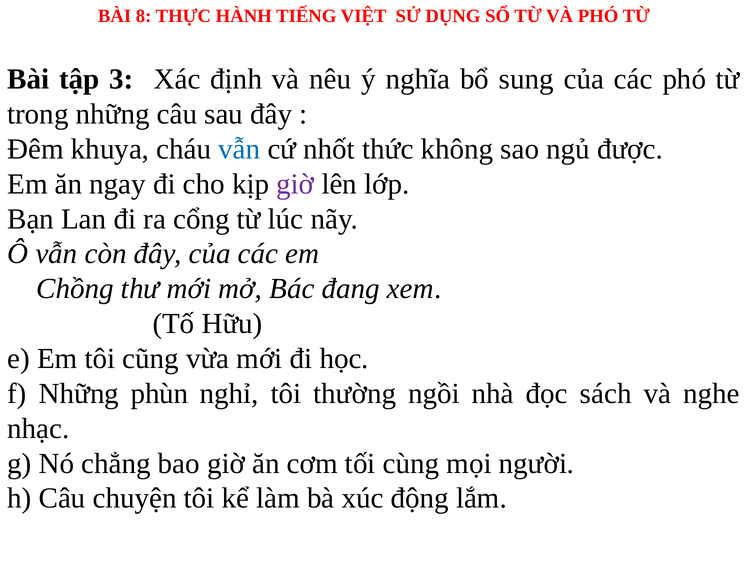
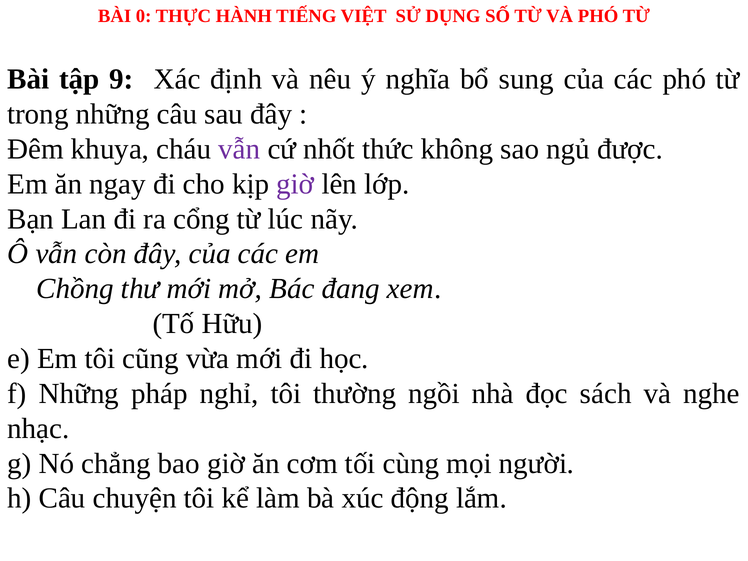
8: 8 -> 0 (144, 16)
3: 3 -> 9 (122, 79)
vẫn colour: blue -> purple (239, 149)
phùn: phùn -> pháp (159, 394)
